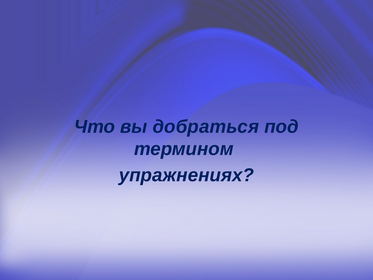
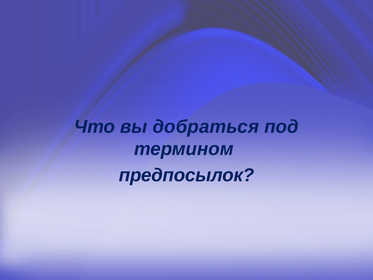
упражнениях: упражнениях -> предпосылок (187, 175)
